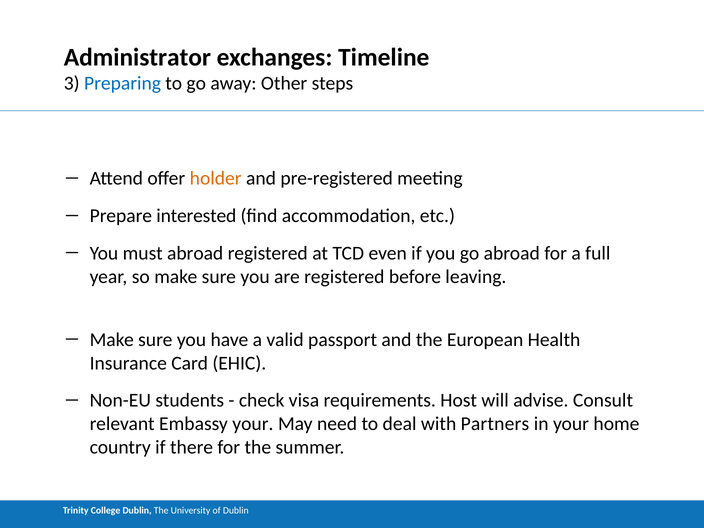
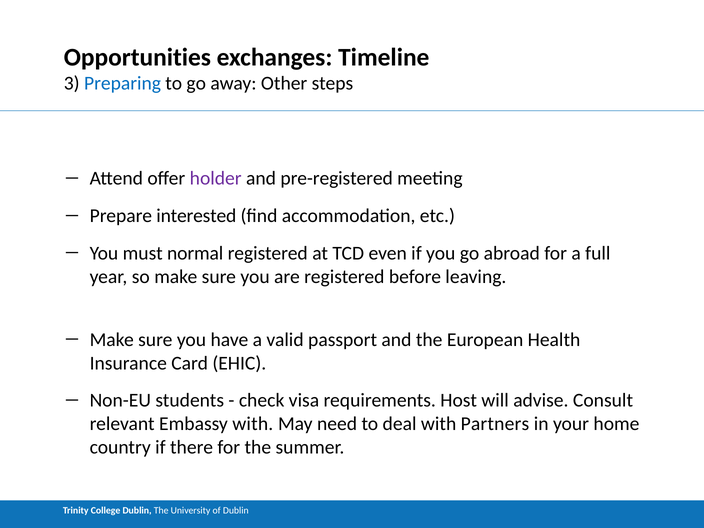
Administrator: Administrator -> Opportunities (137, 57)
holder colour: orange -> purple (216, 178)
must abroad: abroad -> normal (195, 253)
Embassy your: your -> with (253, 424)
